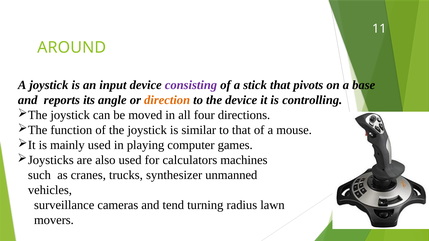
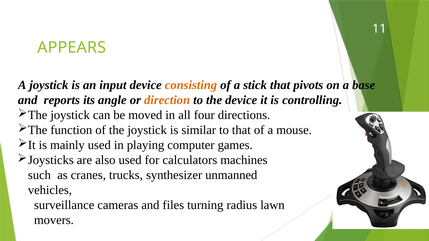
AROUND: AROUND -> APPEARS (72, 48)
consisting colour: purple -> orange (191, 85)
tend: tend -> files (173, 205)
